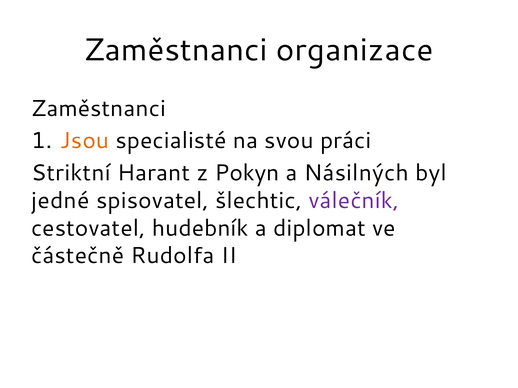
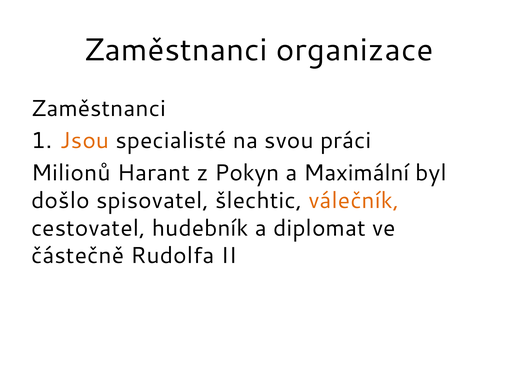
Striktní: Striktní -> Milionů (71, 173)
Násilných: Násilných -> Maximální (356, 173)
jedné: jedné -> došlo (60, 201)
válečník colour: purple -> orange (354, 201)
